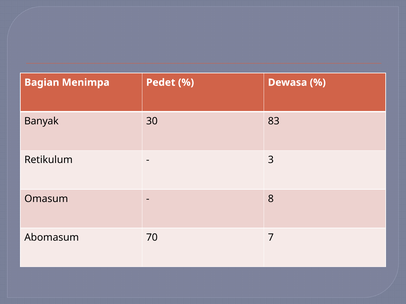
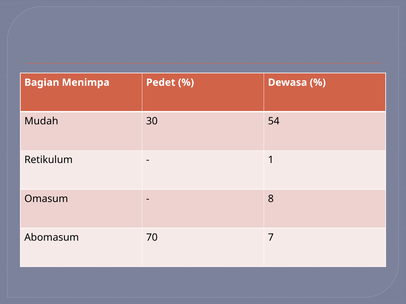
Banyak: Banyak -> Mudah (41, 121)
83: 83 -> 54 (274, 121)
3: 3 -> 1 (271, 160)
